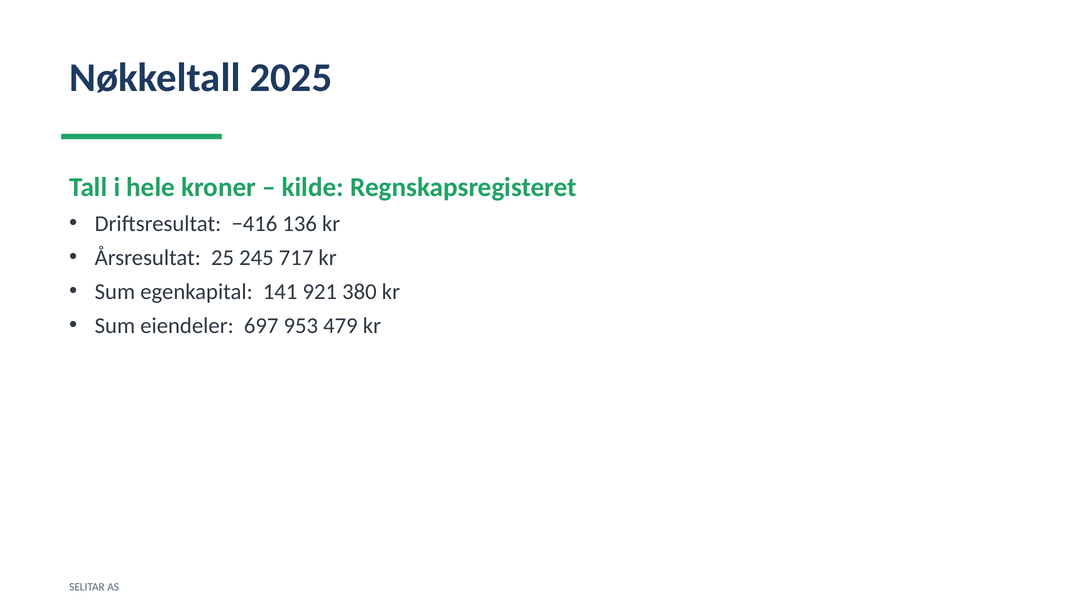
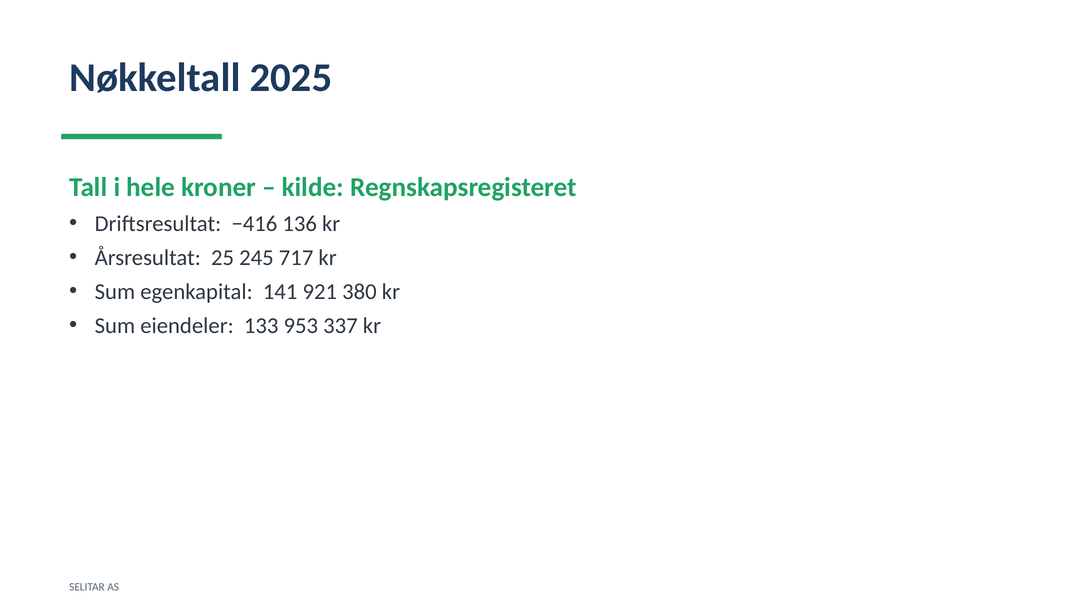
697: 697 -> 133 (261, 326)
479: 479 -> 337 (340, 326)
